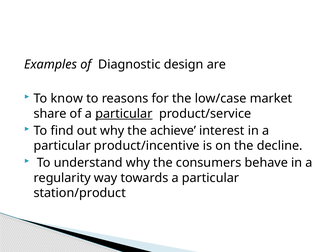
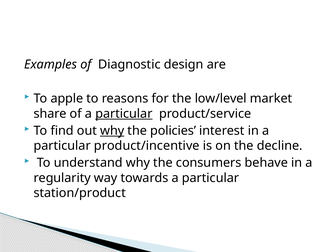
know: know -> apple (67, 99)
low/case: low/case -> low/level (221, 99)
why underline: none -> present (112, 131)
achieve: achieve -> policies (173, 131)
